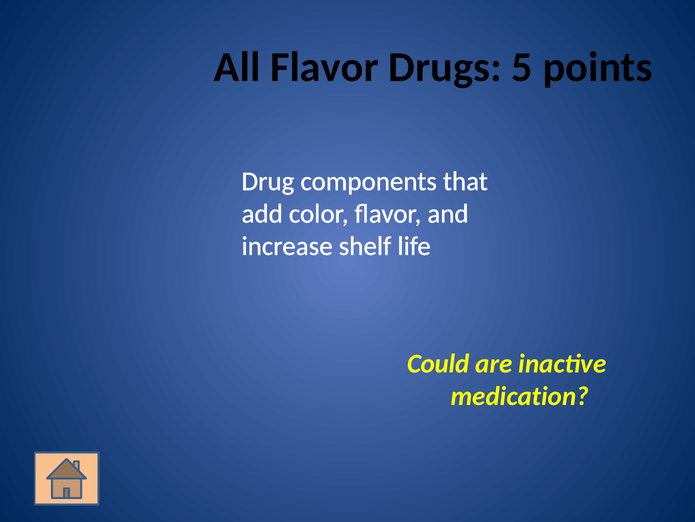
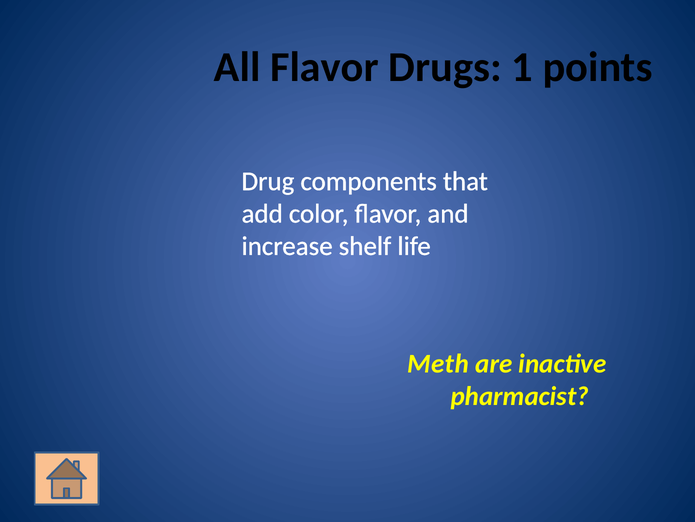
5: 5 -> 1 (522, 67)
Could: Could -> Meth (438, 363)
medication: medication -> pharmacist (520, 396)
